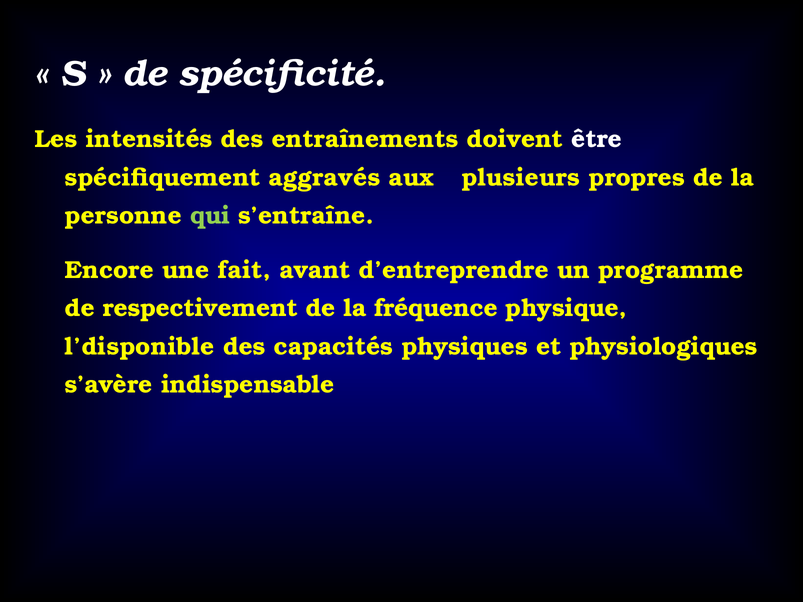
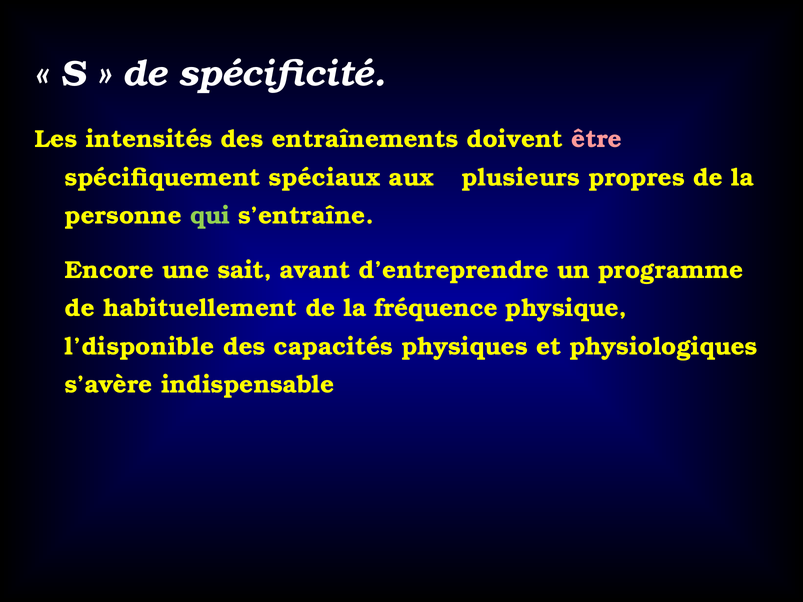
être colour: white -> pink (597, 139)
aggravés: aggravés -> spéciaux (325, 178)
fait: fait -> sait (245, 270)
respectivement: respectivement -> habituellement (200, 308)
